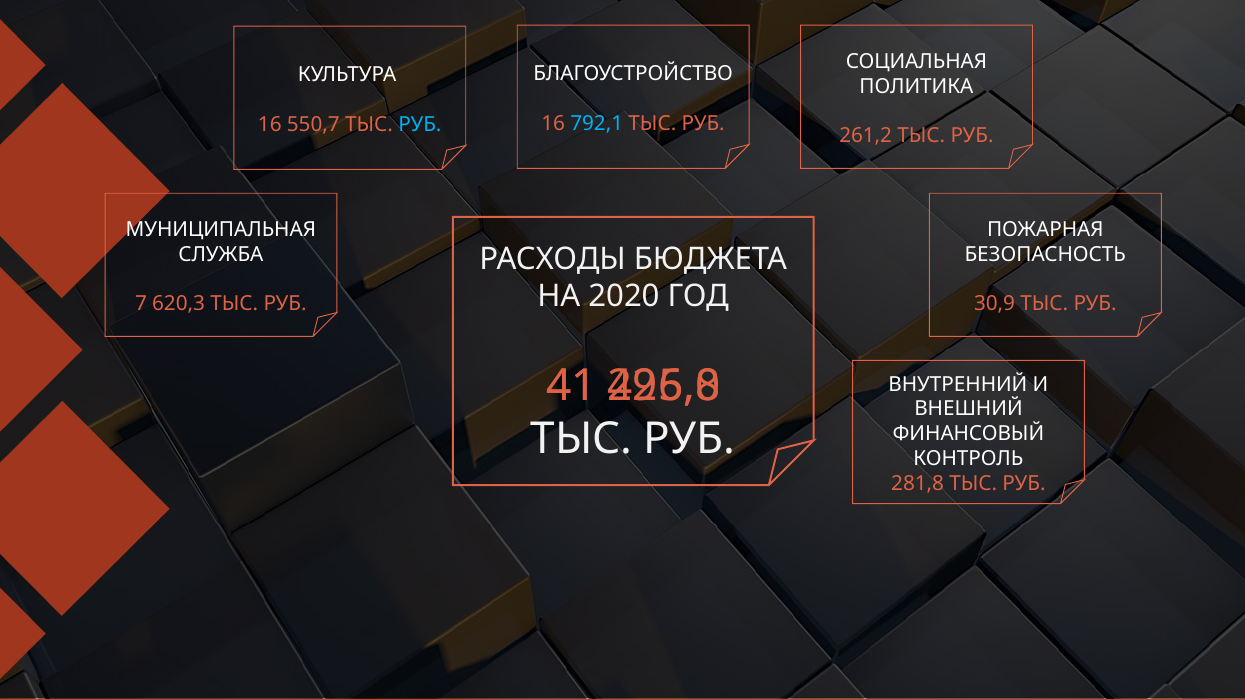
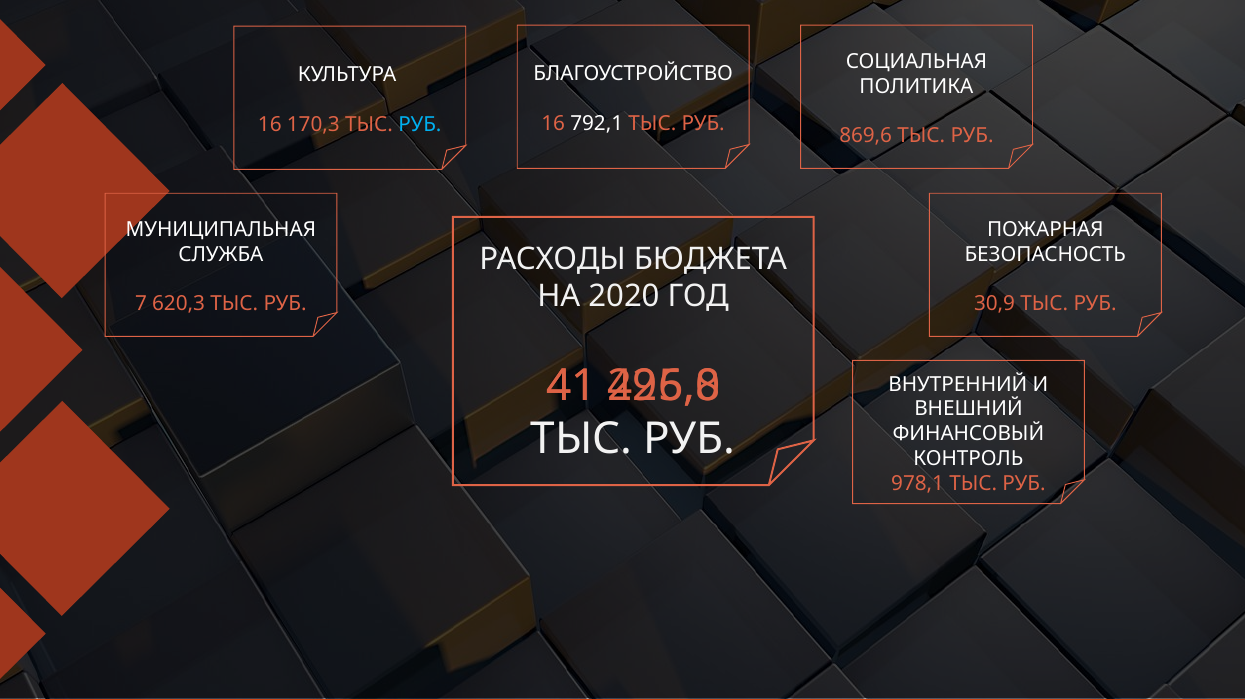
792,1 colour: light blue -> white (597, 124)
550,7: 550,7 -> 170,3 (313, 125)
261,2: 261,2 -> 869,6 (866, 136)
281,8: 281,8 -> 978,1 (918, 484)
